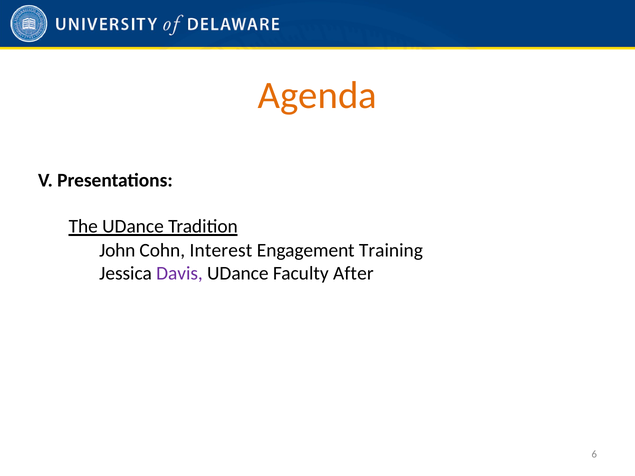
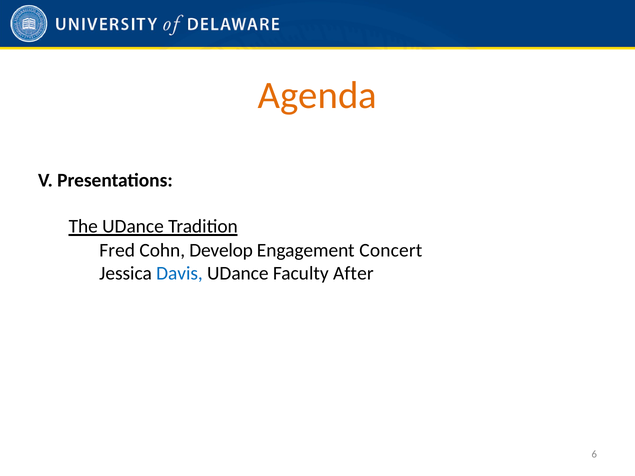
John: John -> Fred (117, 250)
Interest: Interest -> Develop (221, 250)
Training: Training -> Concert (391, 250)
Davis colour: purple -> blue (180, 274)
